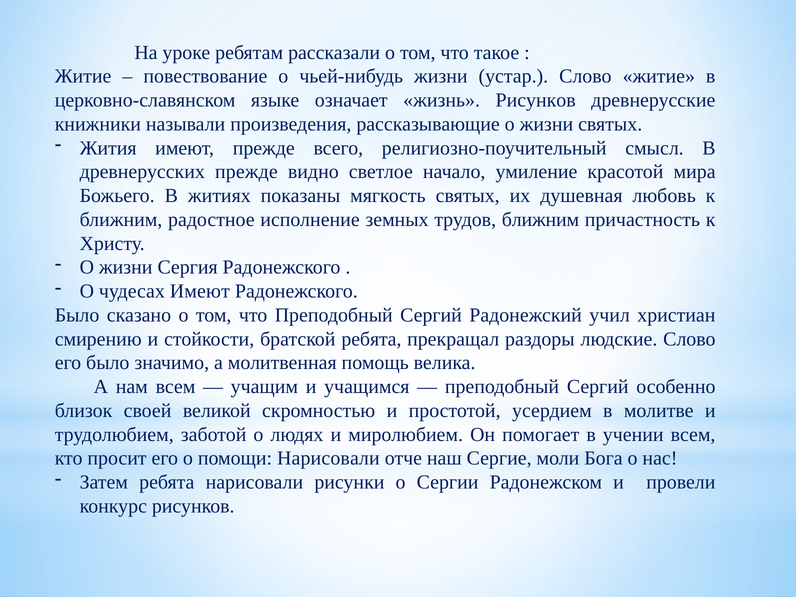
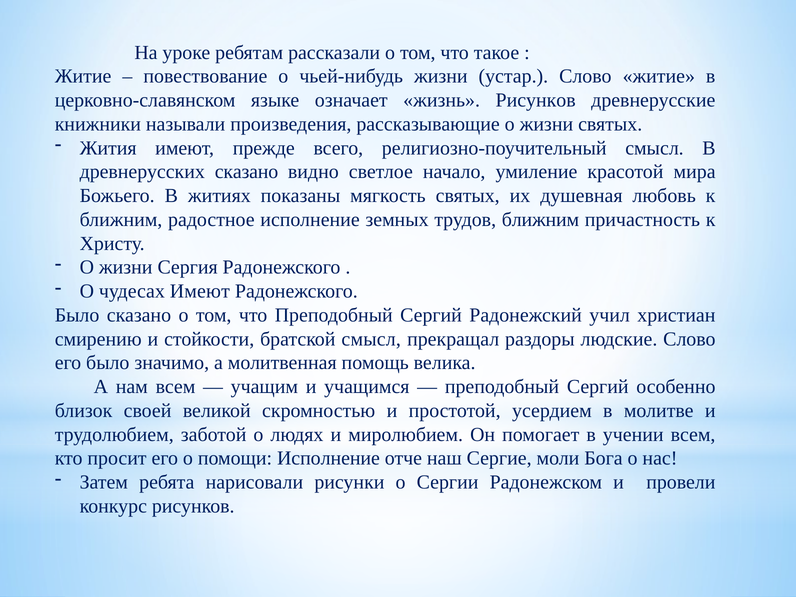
древнерусских прежде: прежде -> сказано (247, 172)
братской ребята: ребята -> смысл (371, 339)
помощи Нарисовали: Нарисовали -> Исполнение (328, 458)
